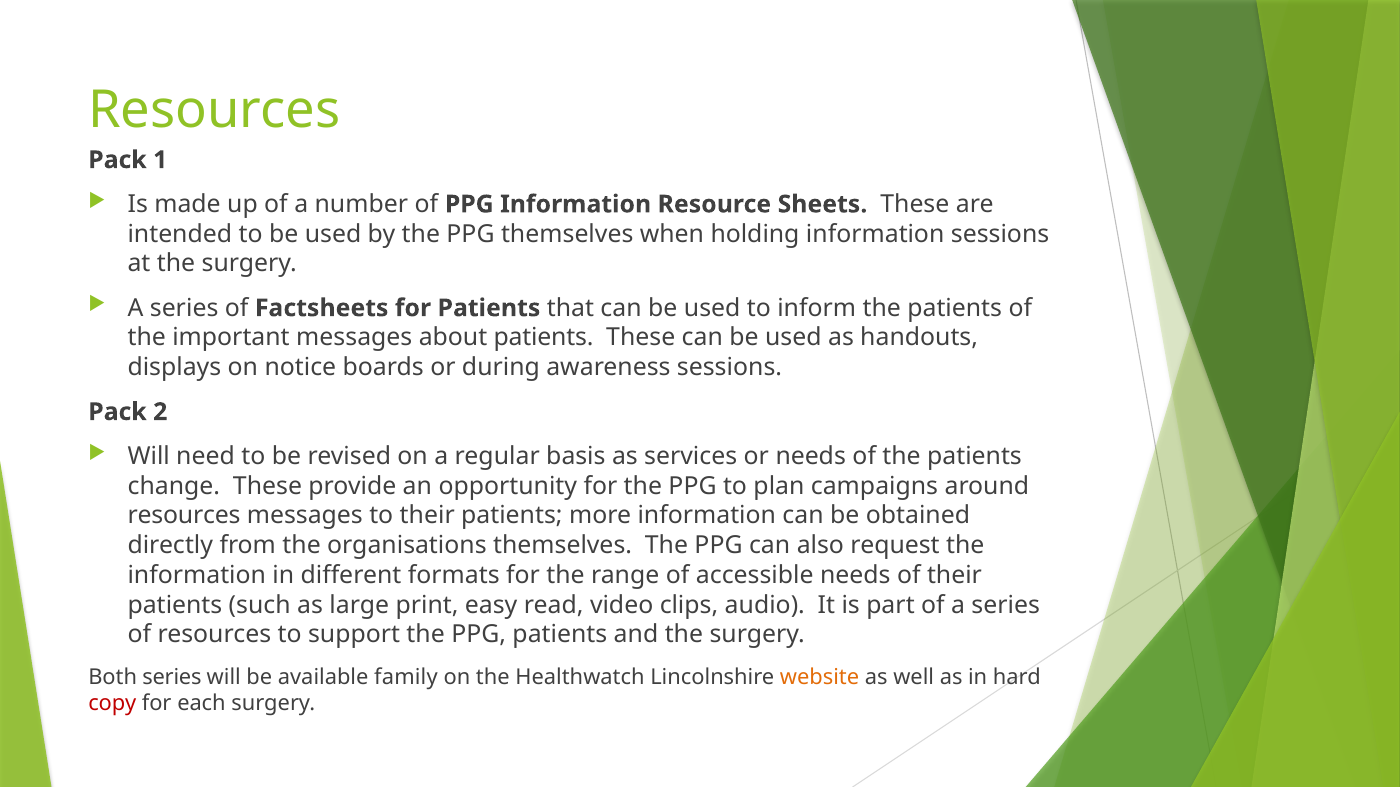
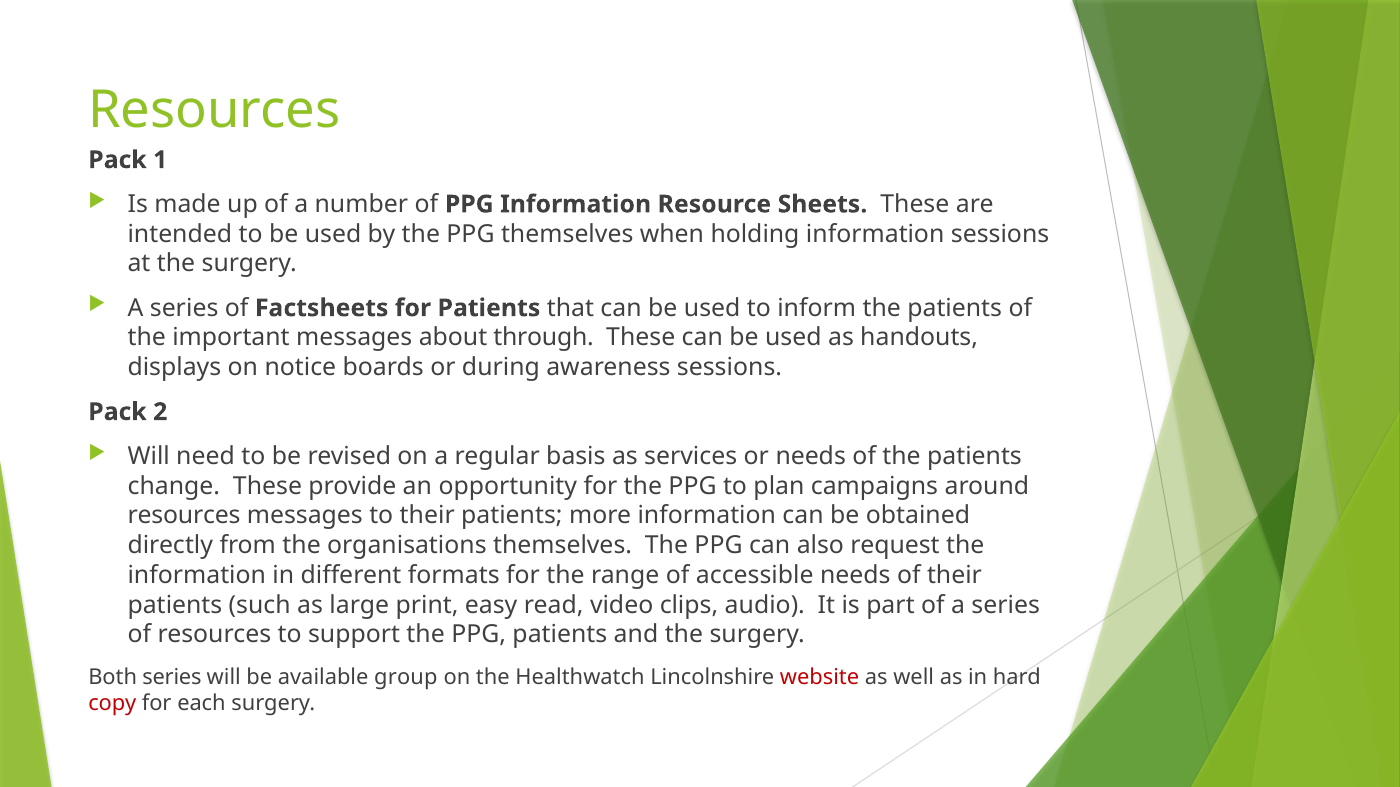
about patients: patients -> through (544, 338)
family: family -> group (406, 677)
website colour: orange -> red (819, 677)
